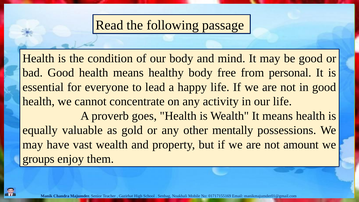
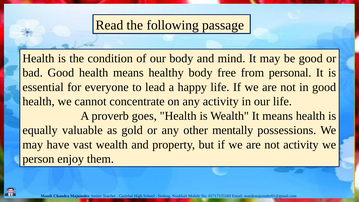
not amount: amount -> activity (301, 145)
groups: groups -> person (38, 159)
